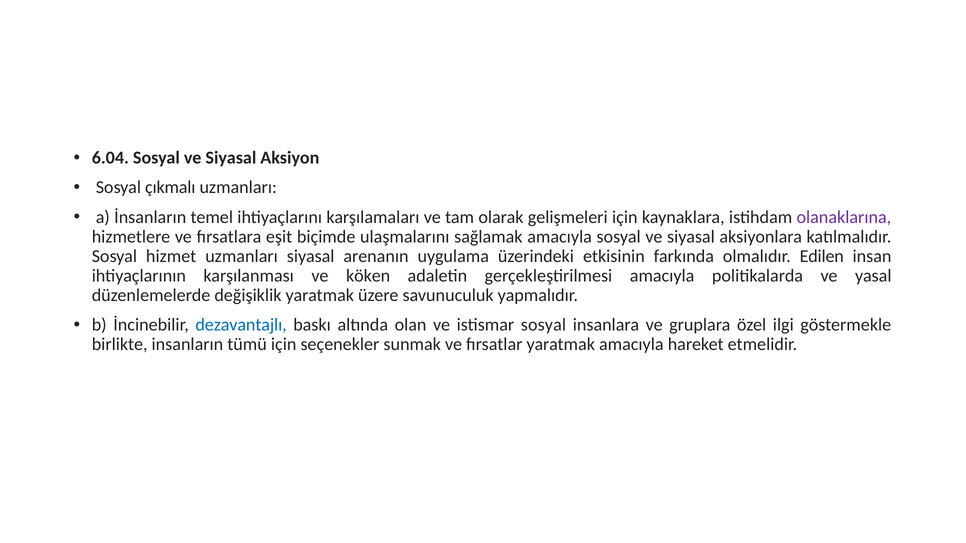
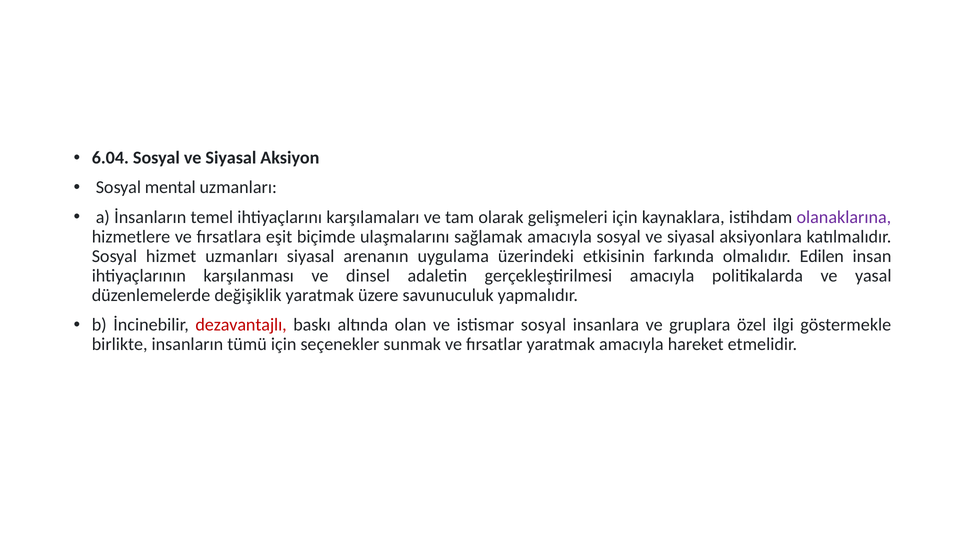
çıkmalı: çıkmalı -> mental (170, 188)
köken: köken -> dinsel (368, 276)
dezavantajlı colour: blue -> red (241, 325)
